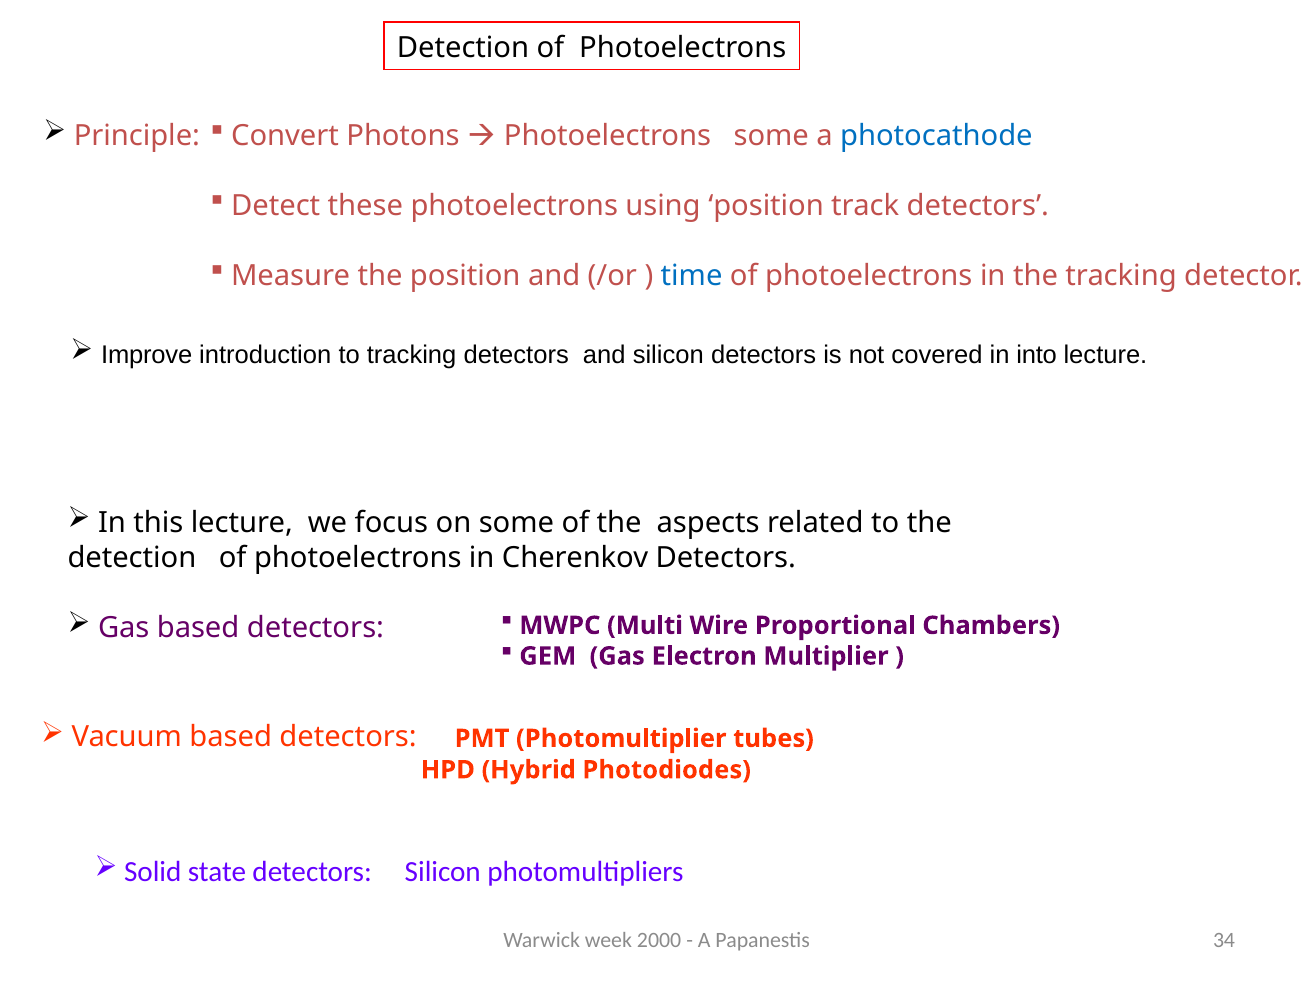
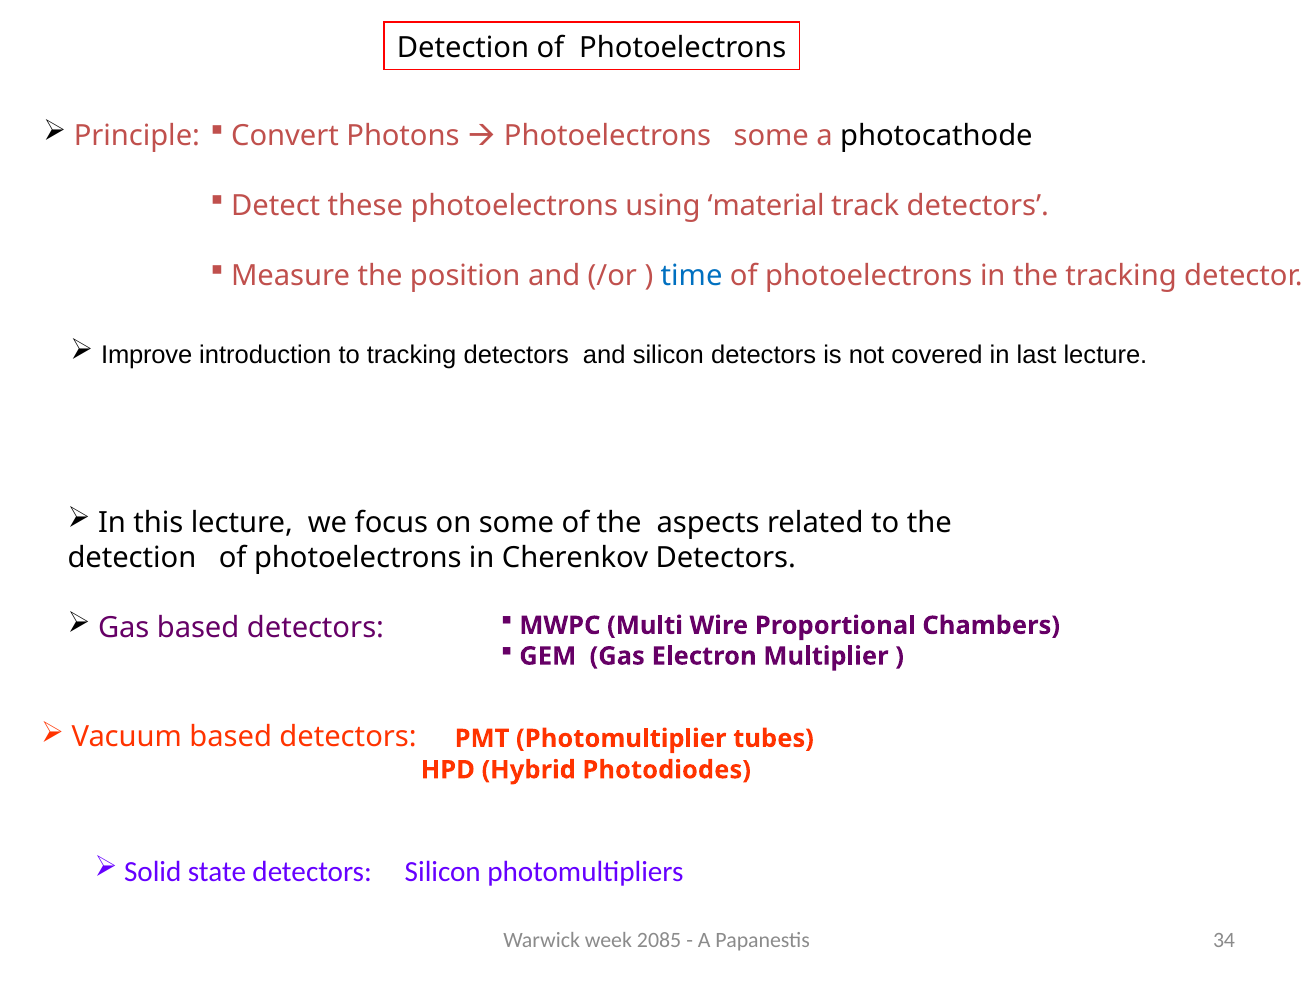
photocathode colour: blue -> black (936, 136)
using position: position -> material (766, 206)
into: into -> last (1037, 356)
2000: 2000 -> 2085 (659, 941)
